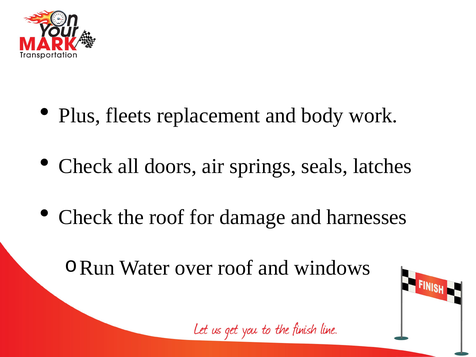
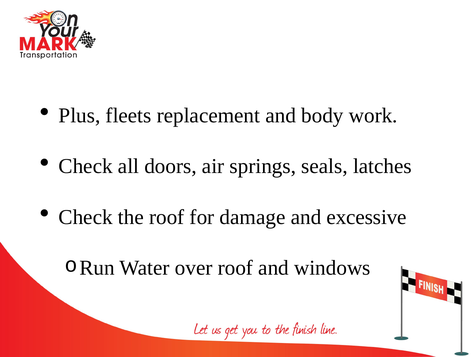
harnesses: harnesses -> excessive (367, 217)
